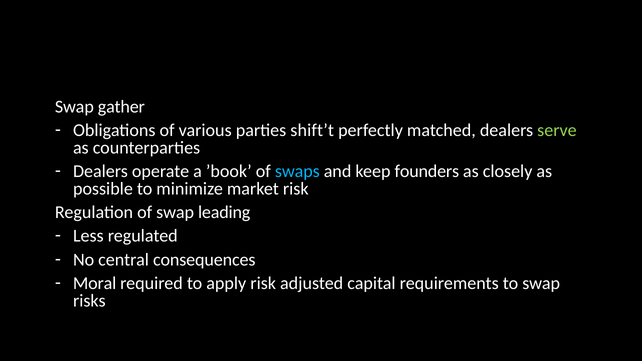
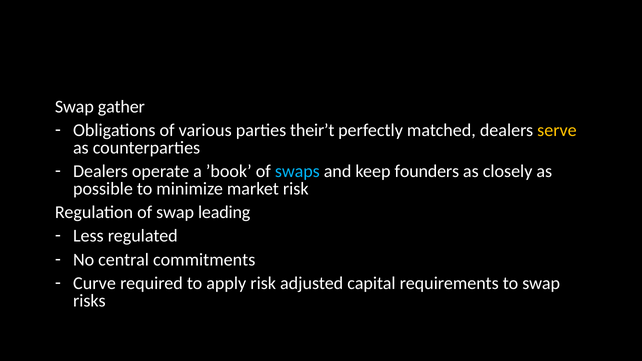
shift’t: shift’t -> their’t (312, 130)
serve colour: light green -> yellow (557, 130)
consequences: consequences -> commitments (204, 260)
Moral: Moral -> Curve (94, 283)
